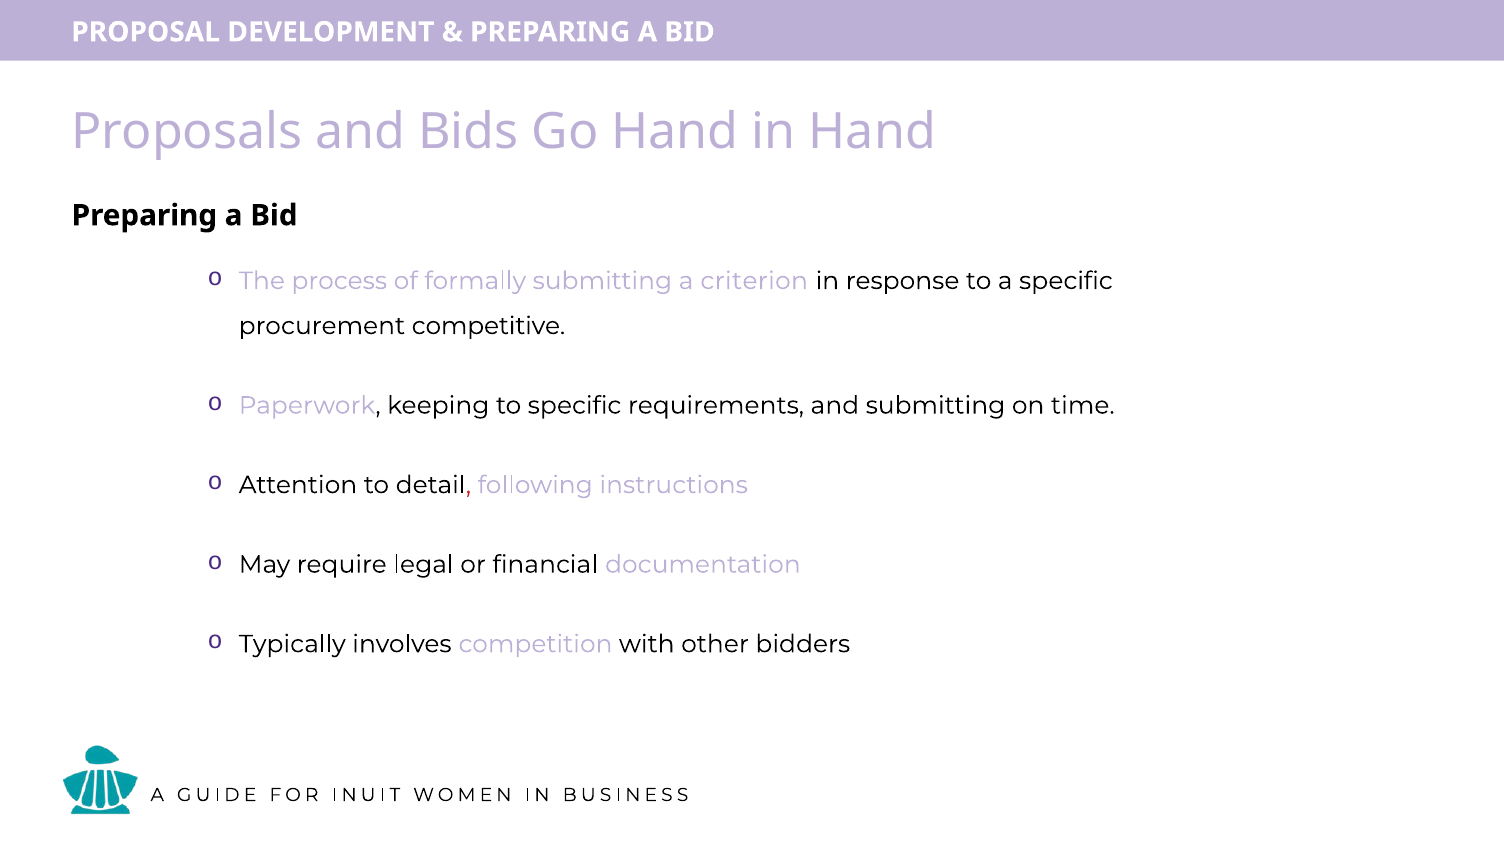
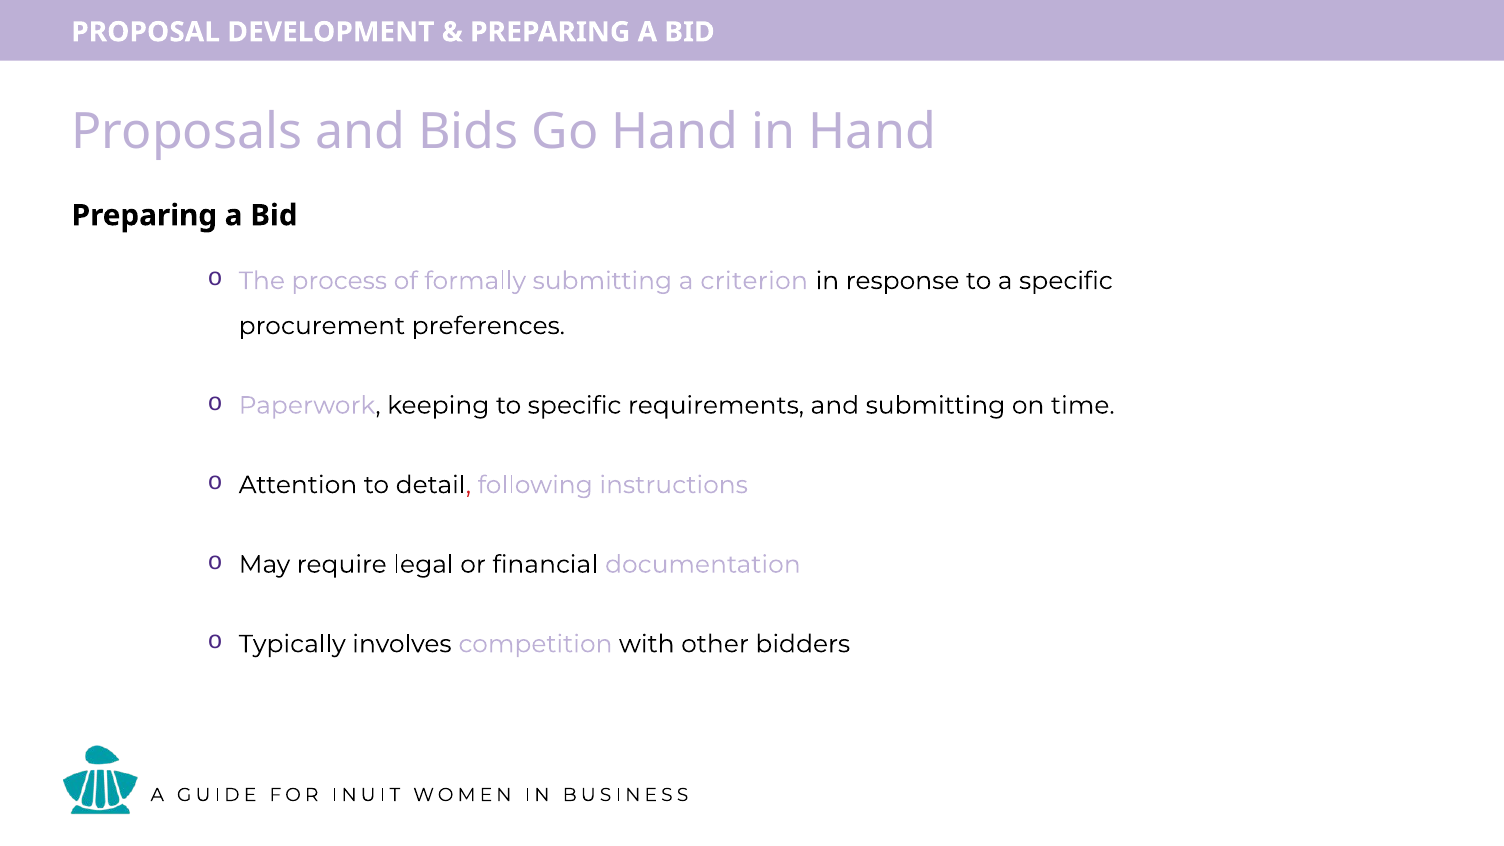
competitive: competitive -> preferences (488, 326)
